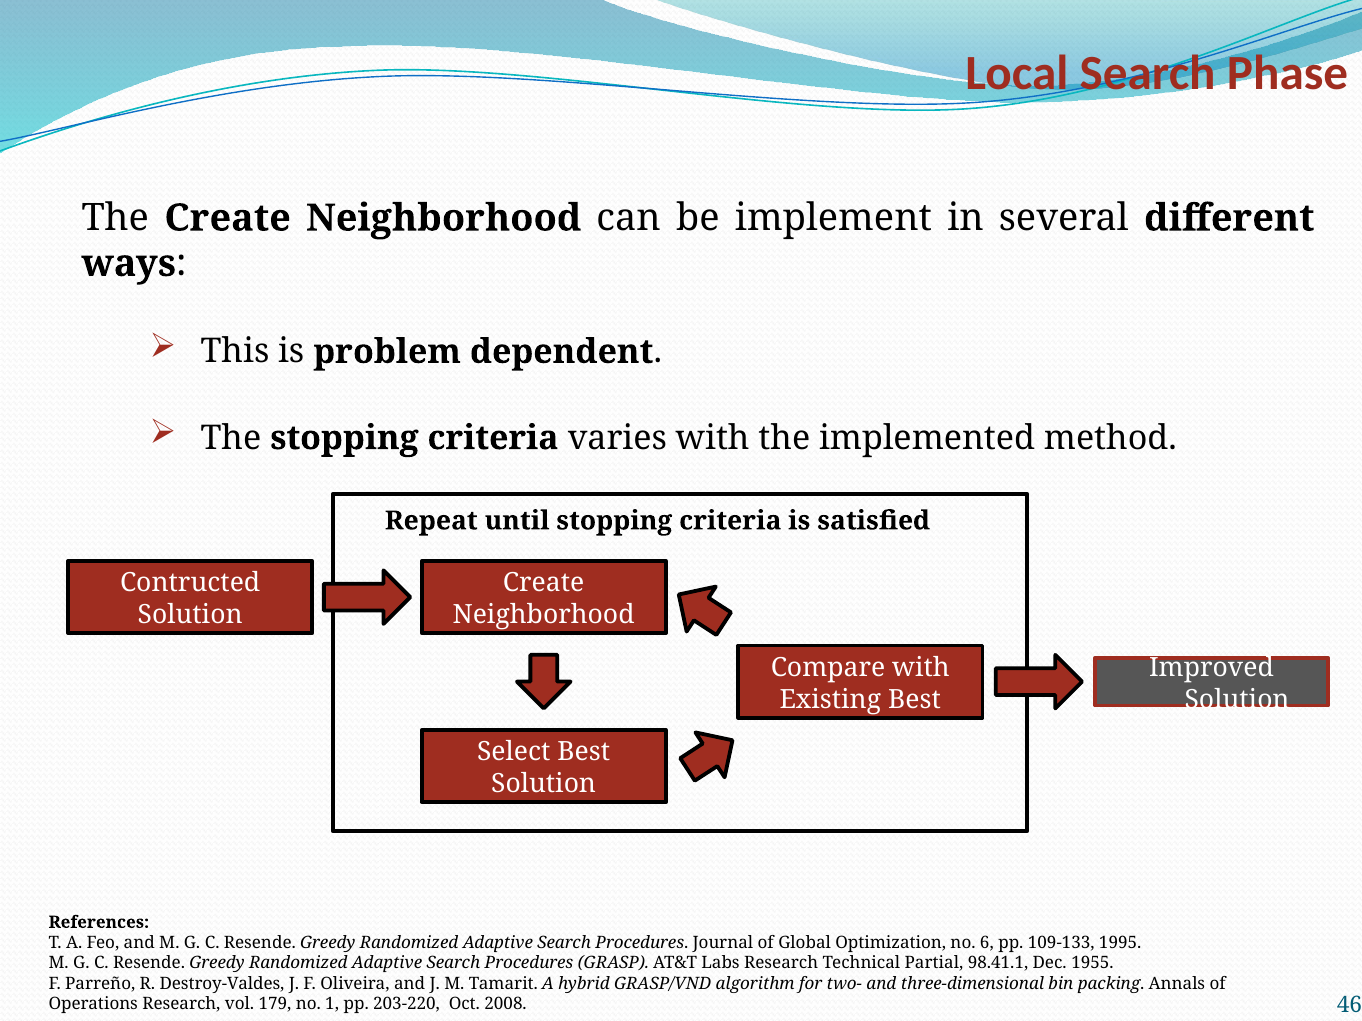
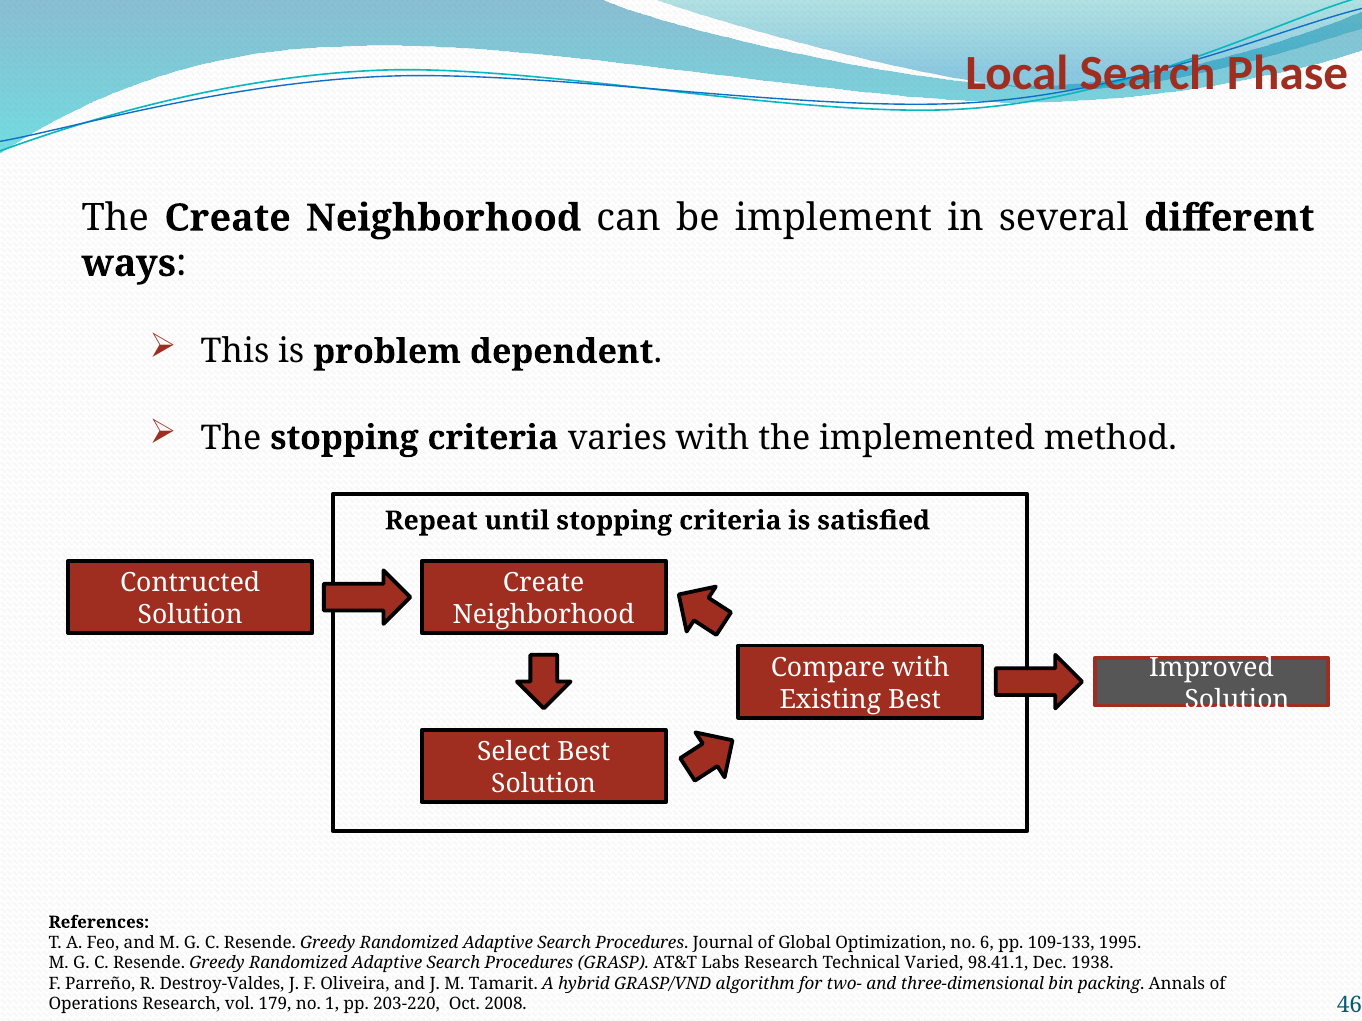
Partial: Partial -> Varied (934, 964)
1955: 1955 -> 1938 (1092, 964)
